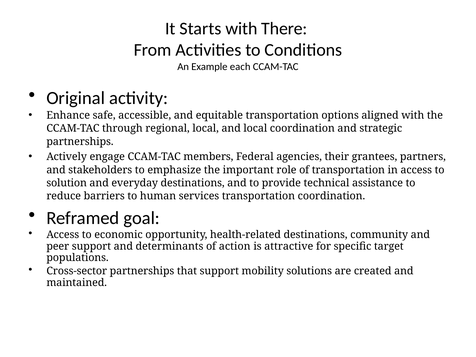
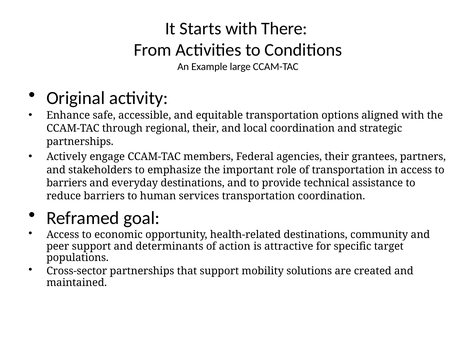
each: each -> large (240, 67)
regional local: local -> their (206, 128)
solution: solution -> barriers (67, 183)
